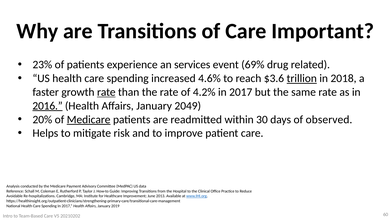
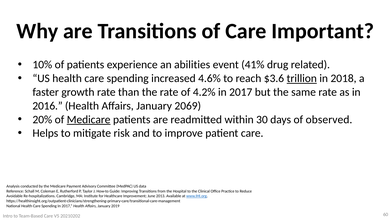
23%: 23% -> 10% (42, 65)
services: services -> abilities (192, 65)
69%: 69% -> 41% (253, 65)
rate underline: present -> none (106, 92)
2016 underline: present -> none (48, 106)
2049: 2049 -> 2069 (188, 106)
